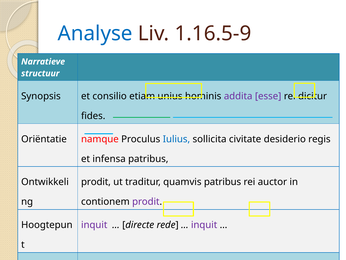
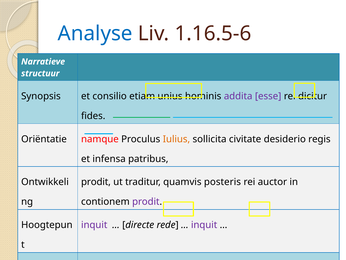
1.16.5-9: 1.16.5-9 -> 1.16.5-6 (213, 33)
Iulius colour: blue -> orange (176, 139)
quamvis patribus: patribus -> posteris (222, 182)
